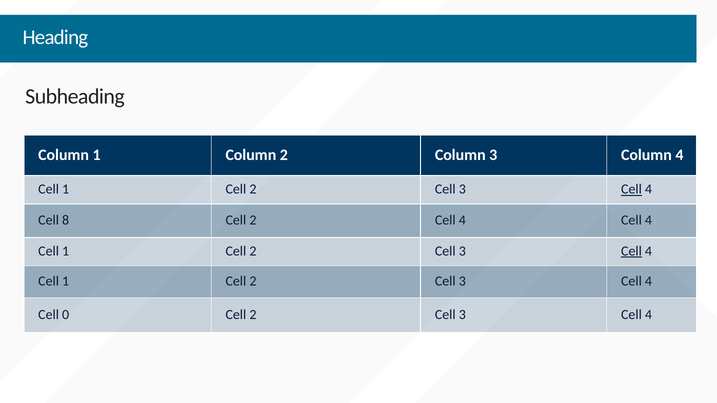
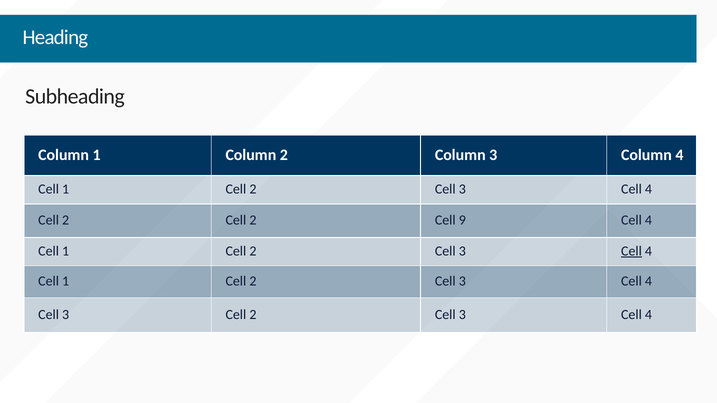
Cell underline: present -> none (631, 189)
8: 8 -> 2 (66, 220)
2 Cell 4: 4 -> 9 (462, 220)
0: 0 -> 3 (66, 315)
